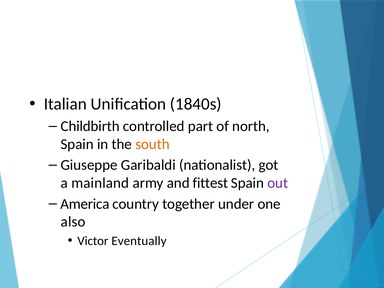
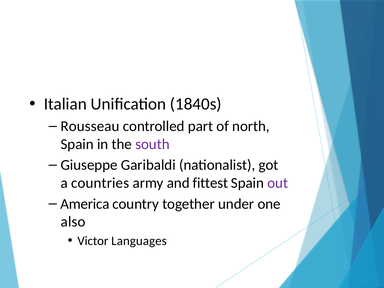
Childbirth: Childbirth -> Rousseau (90, 126)
south colour: orange -> purple (152, 144)
mainland: mainland -> countries (100, 183)
Eventually: Eventually -> Languages (139, 241)
